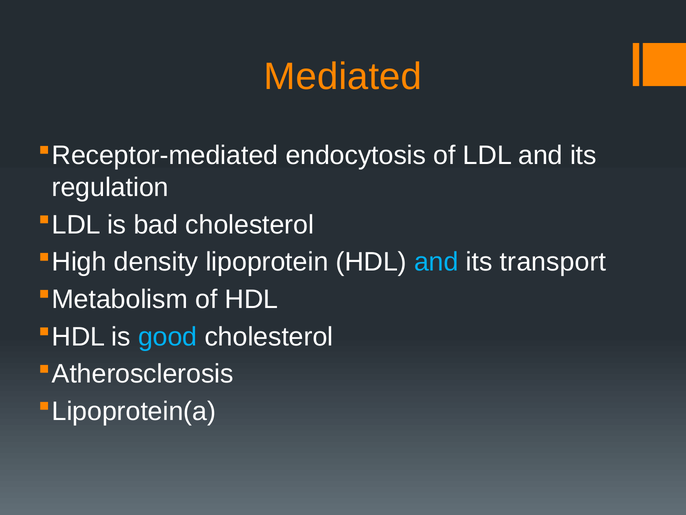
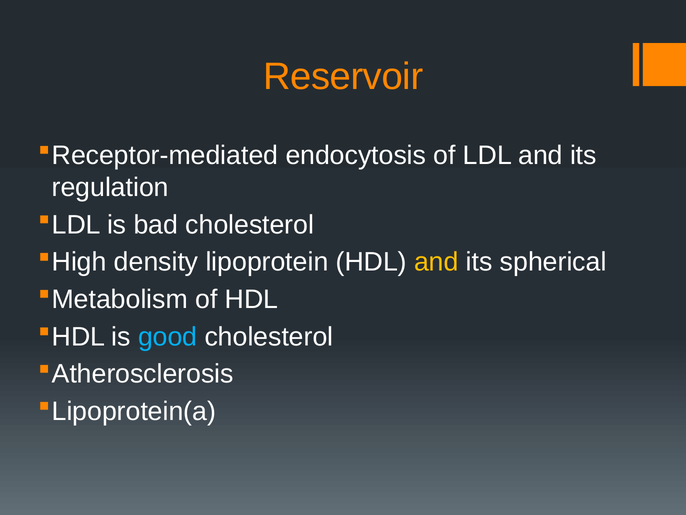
Mediated: Mediated -> Reservoir (343, 77)
and colour: light blue -> yellow (436, 262)
transport: transport -> spherical (553, 262)
